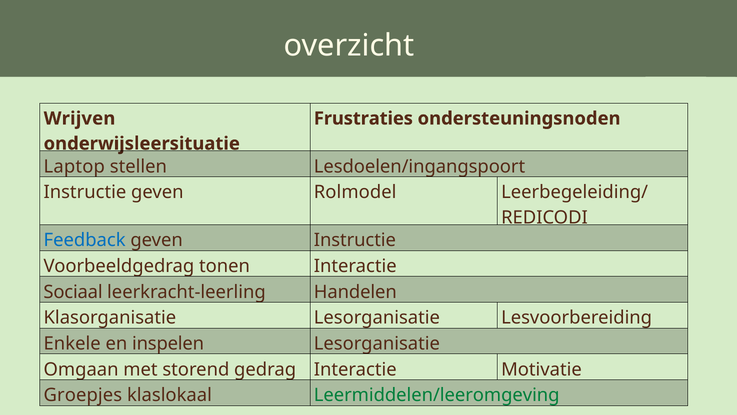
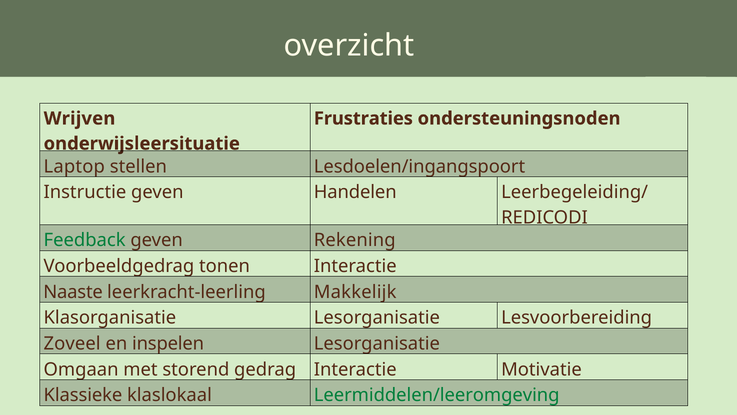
Rolmodel: Rolmodel -> Handelen (355, 192)
Feedback colour: blue -> green (85, 240)
geven Instructie: Instructie -> Rekening (355, 240)
Sociaal: Sociaal -> Naaste (73, 292)
Handelen: Handelen -> Makkelijk (355, 292)
Enkele: Enkele -> Zoveel (72, 343)
Groepjes: Groepjes -> Klassieke (83, 395)
